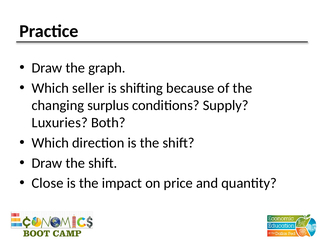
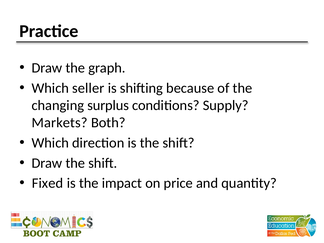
Luxuries: Luxuries -> Markets (60, 123)
Close: Close -> Fixed (48, 183)
